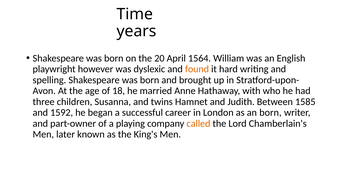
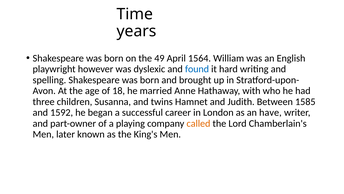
20: 20 -> 49 (159, 58)
found colour: orange -> blue (197, 69)
an born: born -> have (270, 112)
